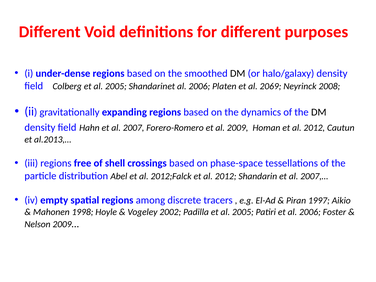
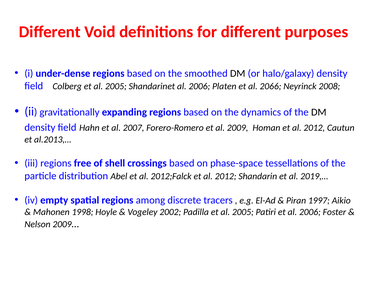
2069: 2069 -> 2066 (271, 86)
2007,…: 2007,… -> 2019,… (314, 176)
